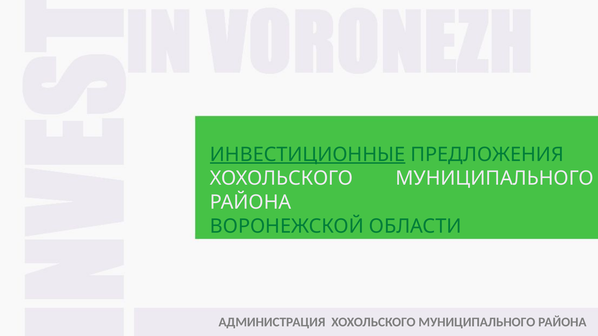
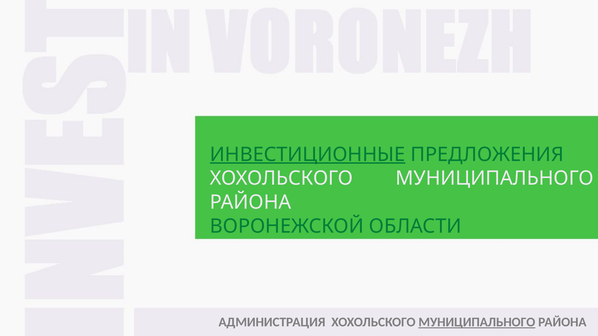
МУНИЦИПАЛЬНОГО underline: none -> present (477, 322)
